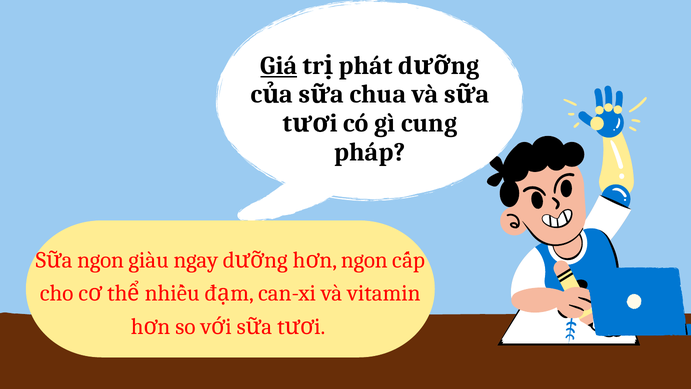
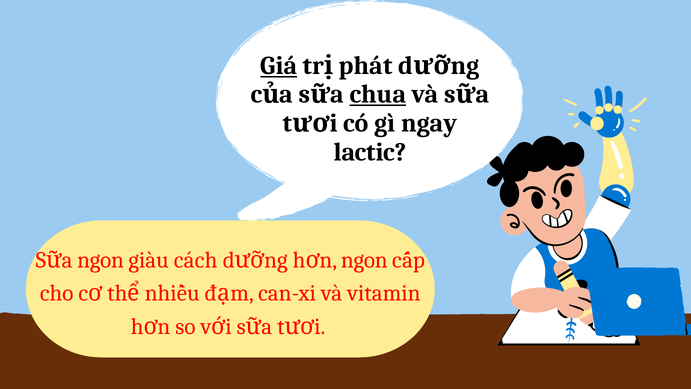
chua underline: none -> present (378, 94)
cung: cung -> ngay (429, 123)
pháp: pháp -> lactic (370, 152)
ngay: ngay -> cách (196, 260)
